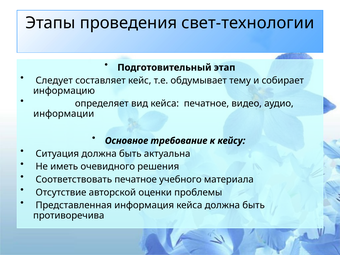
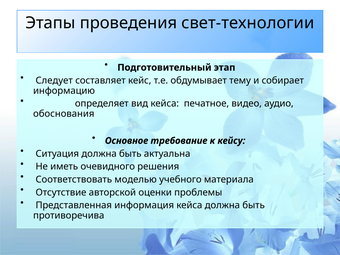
информации: информации -> обоснования (64, 114)
Соответствовать печатное: печатное -> моделью (136, 179)
